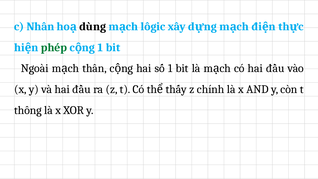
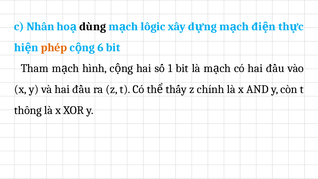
phép colour: green -> orange (54, 47)
1: 1 -> 6 (100, 47)
Ngoài: Ngoài -> Tham (35, 68)
thân: thân -> hình (95, 68)
